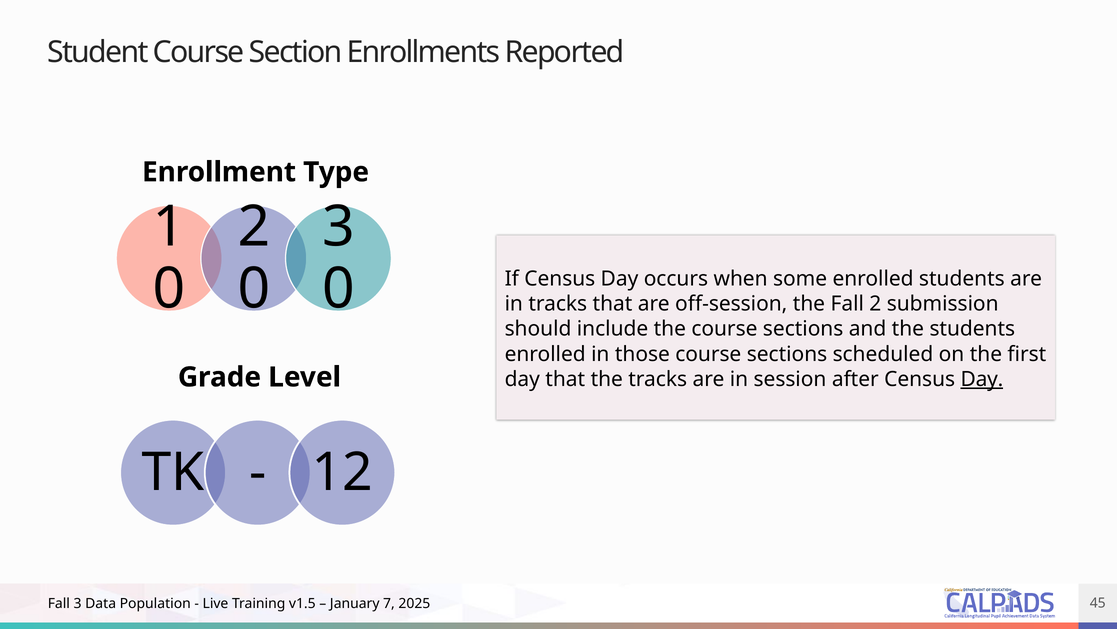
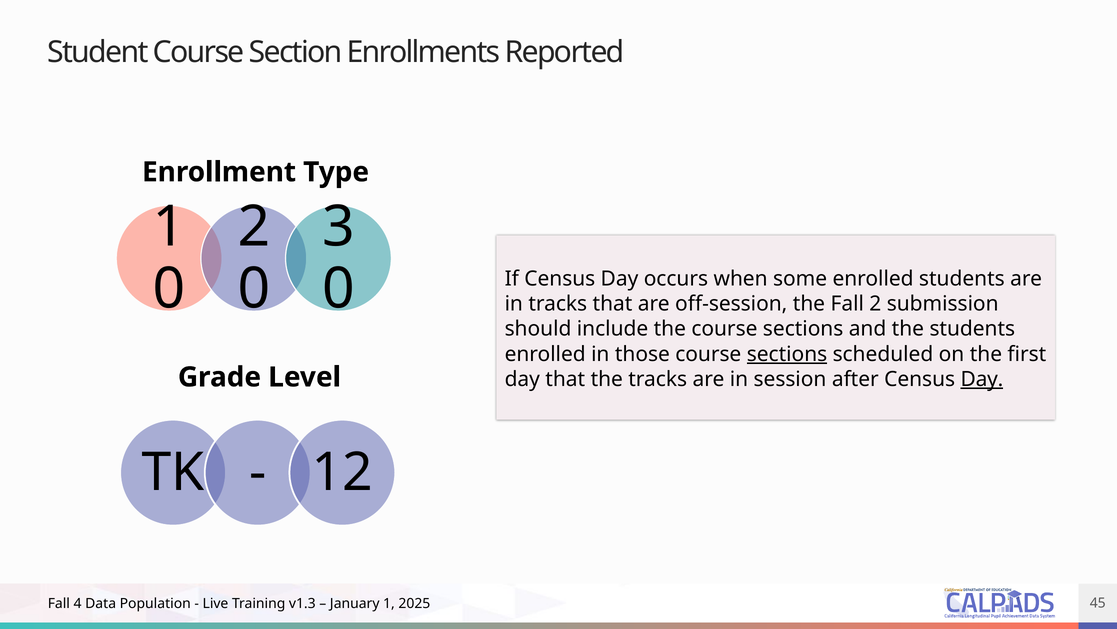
sections underline: none -> present (787, 354)
Fall 3: 3 -> 4 (78, 603)
v1.5: v1.5 -> v1.3 (302, 603)
January 7: 7 -> 1 (389, 603)
